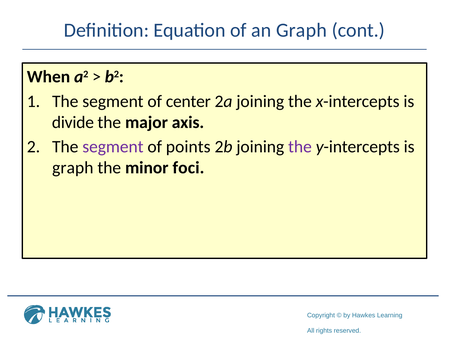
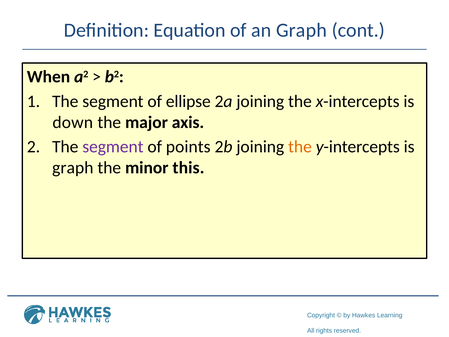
center: center -> ellipse (188, 101)
divide: divide -> down (73, 122)
the colour: purple -> orange (300, 147)
foci: foci -> this (188, 168)
